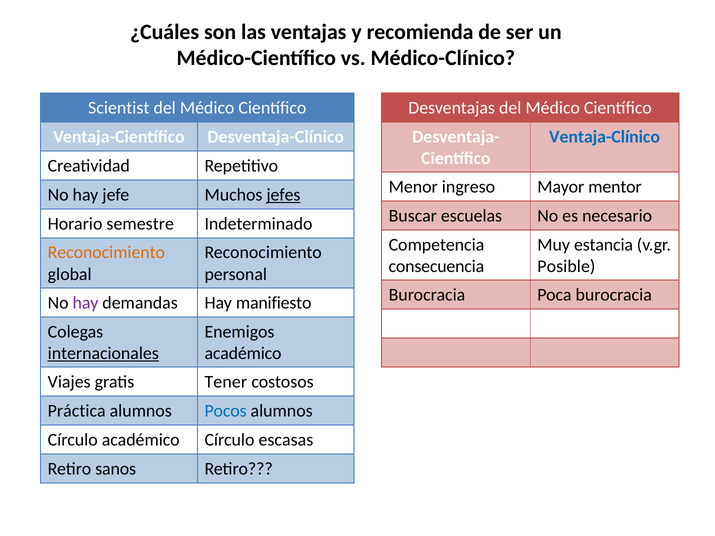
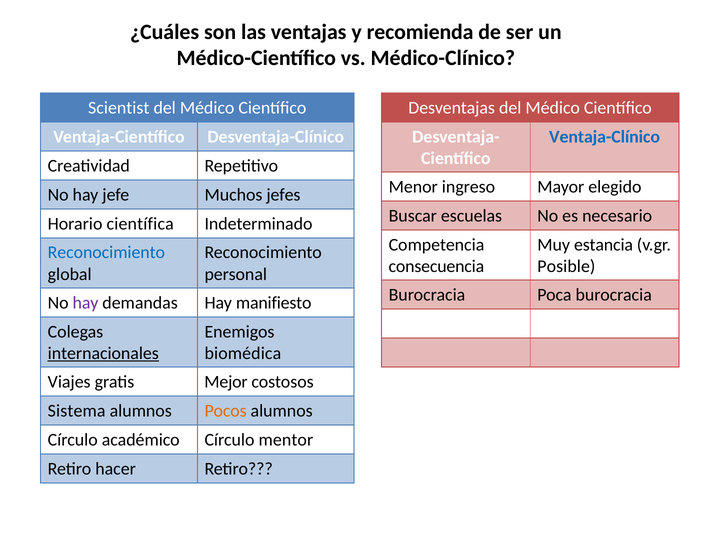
mentor: mentor -> elegido (615, 187)
jefes underline: present -> none (283, 195)
semestre: semestre -> científica (140, 224)
Reconocimiento colour: orange -> blue (106, 253)
académico: académico -> biomédica (243, 354)
Tener: Tener -> Mejor (226, 382)
Práctica: Práctica -> Sistema (77, 411)
Pocos colour: blue -> orange (226, 411)
escasas: escasas -> mentor (286, 440)
sanos: sanos -> hacer (116, 469)
